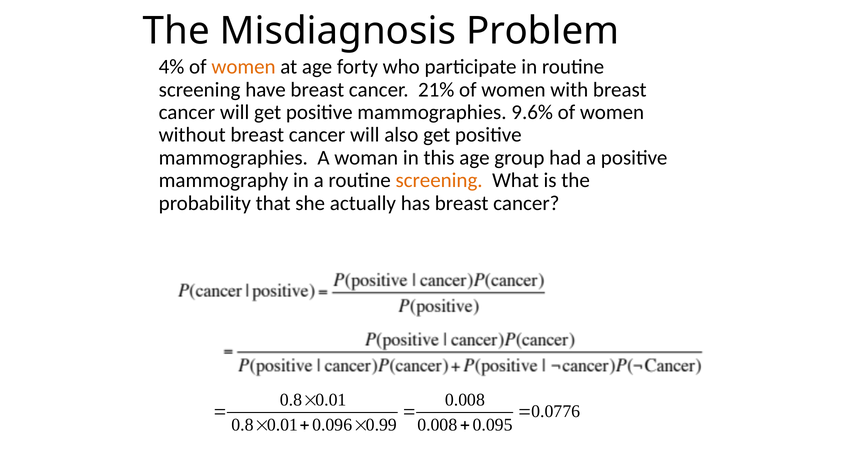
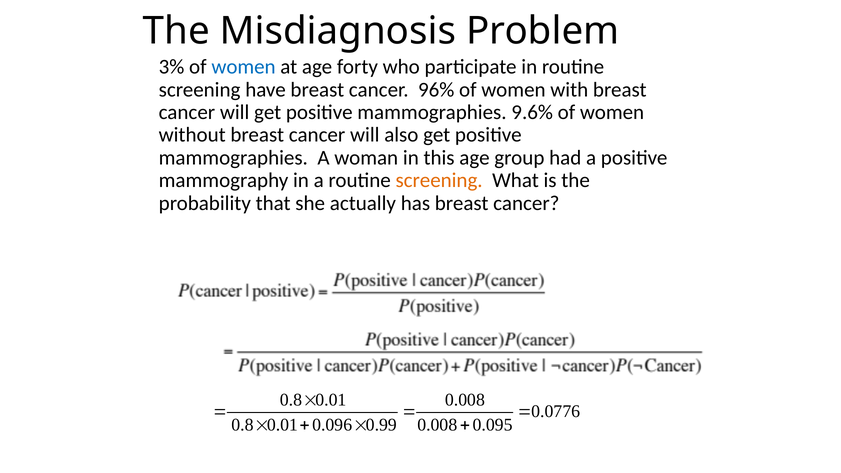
4%: 4% -> 3% (172, 67)
women colour: orange -> blue (244, 67)
21%: 21% -> 96% (436, 90)
